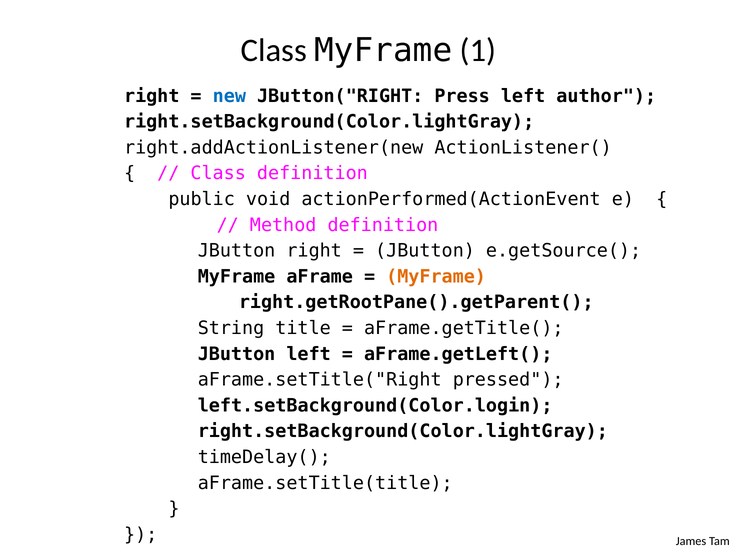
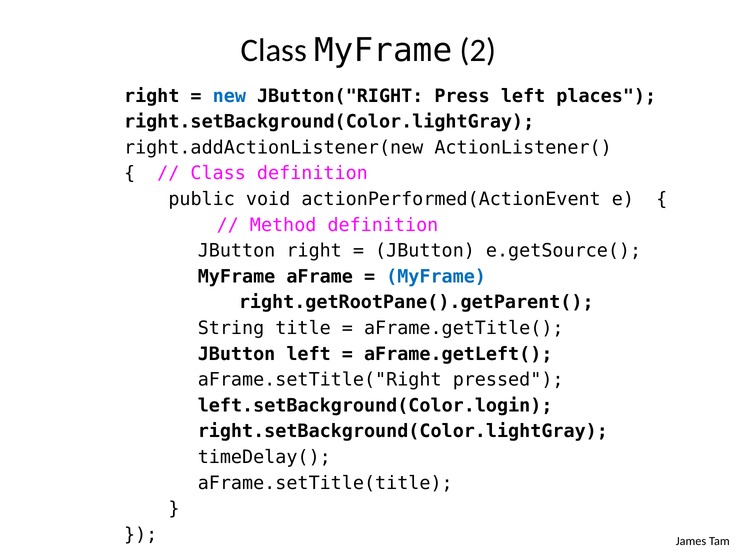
1: 1 -> 2 (478, 50)
author: author -> places (606, 96)
MyFrame colour: orange -> blue (436, 276)
